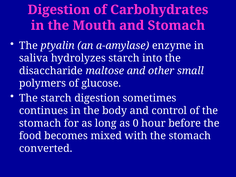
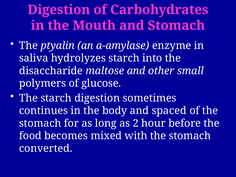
control: control -> spaced (169, 111)
0: 0 -> 2 (136, 123)
